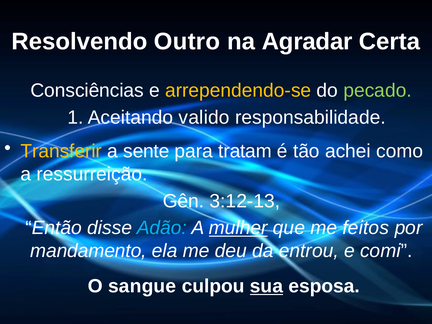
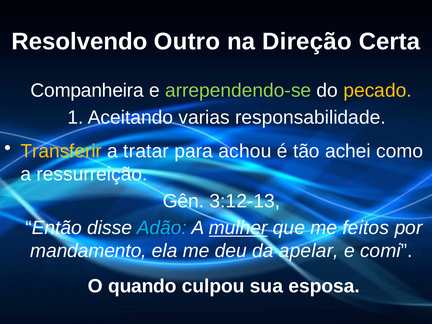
Agradar: Agradar -> Direção (307, 42)
Consciências: Consciências -> Companheira (87, 91)
arrependendo-se colour: yellow -> light green (238, 91)
pecado colour: light green -> yellow (378, 91)
valido: valido -> varias (204, 118)
sente: sente -> tratar (146, 151)
tratam: tratam -> achou (245, 151)
entrou: entrou -> apelar (309, 251)
sangue: sangue -> quando (142, 286)
sua underline: present -> none (267, 286)
